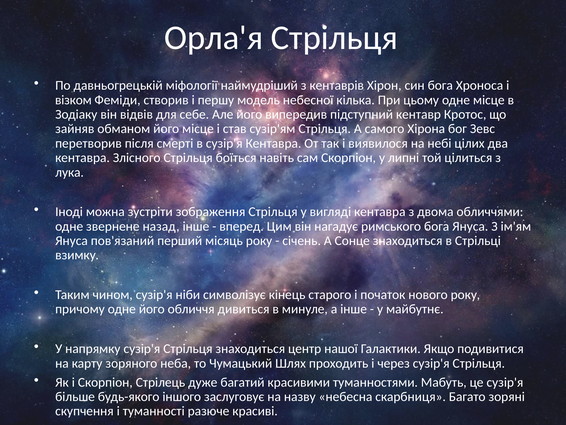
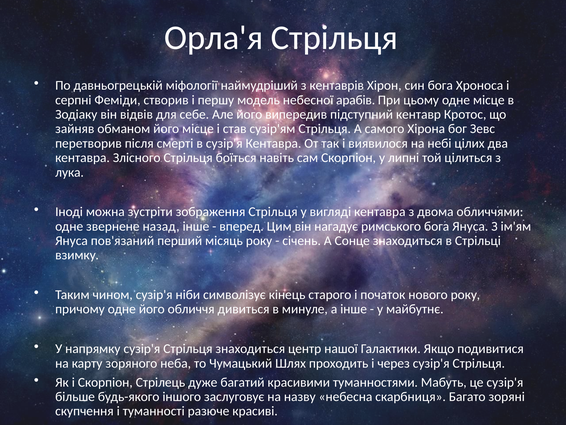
візком: візком -> серпні (73, 100)
кілька: кілька -> арабів (356, 100)
